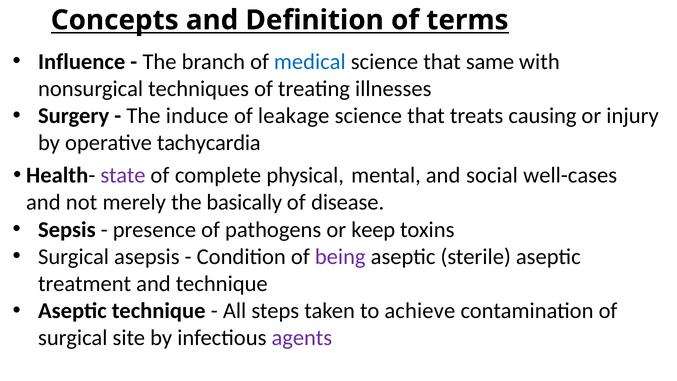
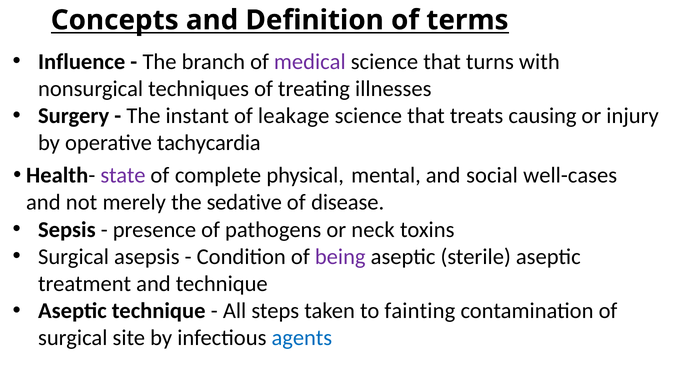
medical colour: blue -> purple (310, 62)
same: same -> turns (490, 62)
induce: induce -> instant (197, 116)
basically: basically -> sedative (244, 202)
keep: keep -> neck (373, 229)
achieve: achieve -> fainting (420, 311)
agents colour: purple -> blue (302, 338)
